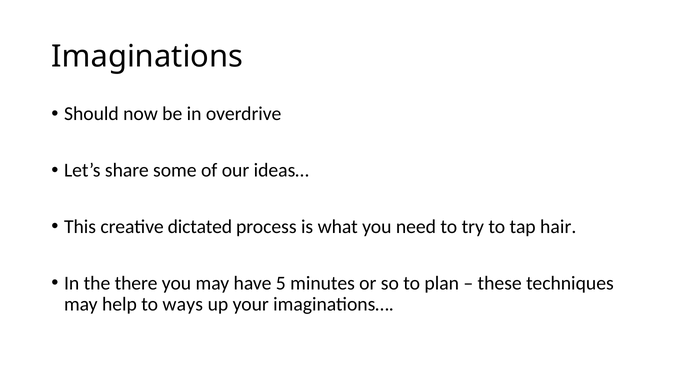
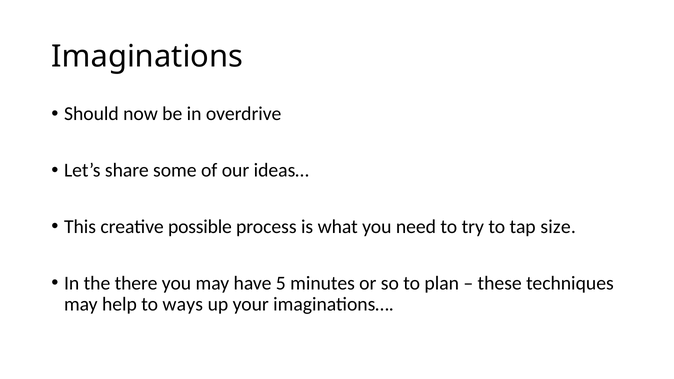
dictated: dictated -> possible (200, 227)
hair: hair -> size (558, 227)
